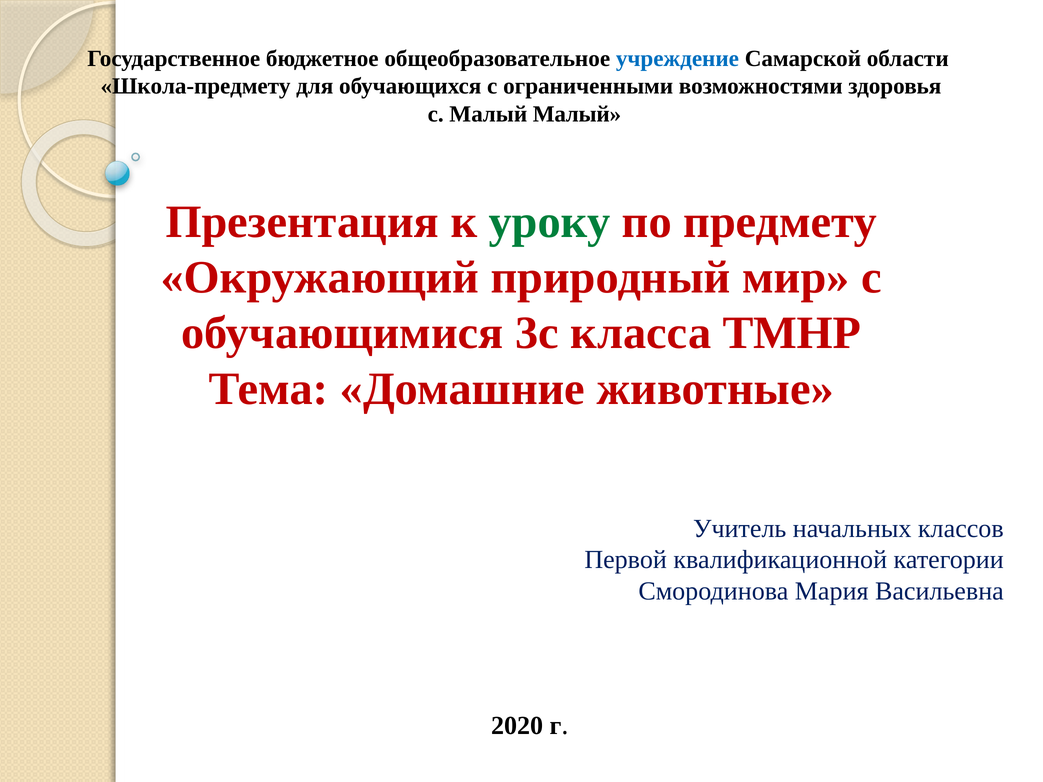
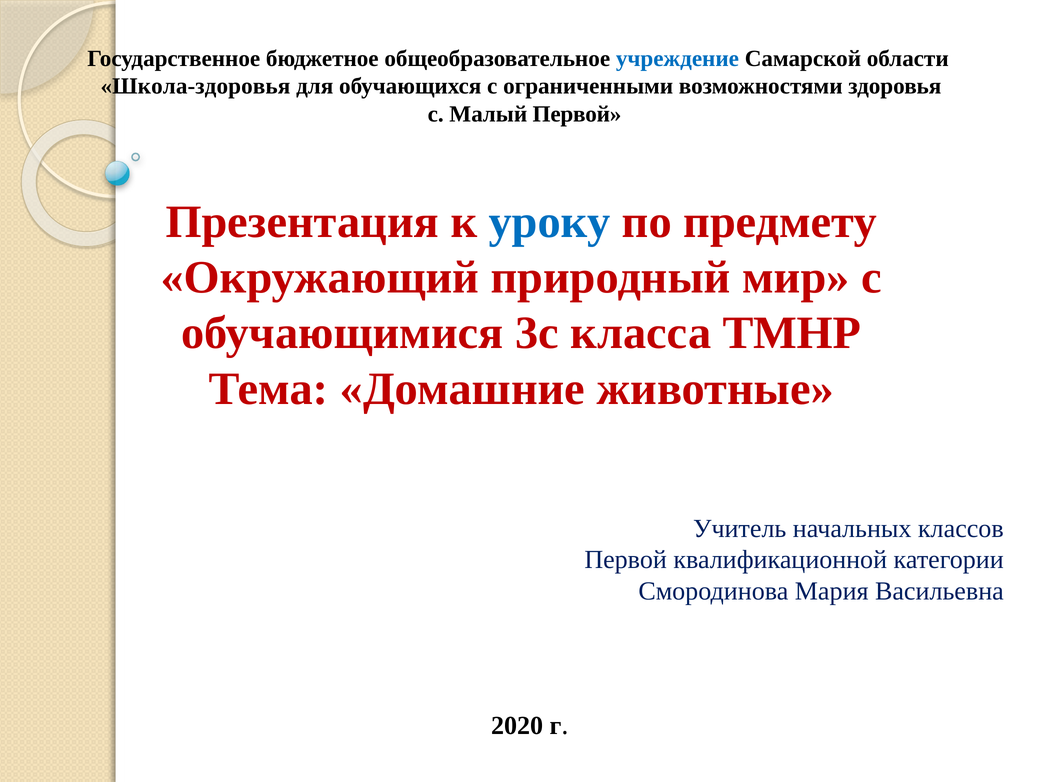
Школа-предмету: Школа-предмету -> Школа-здоровья (195, 86)
Малый Малый: Малый -> Первой (577, 114)
уроку colour: green -> blue (550, 222)
